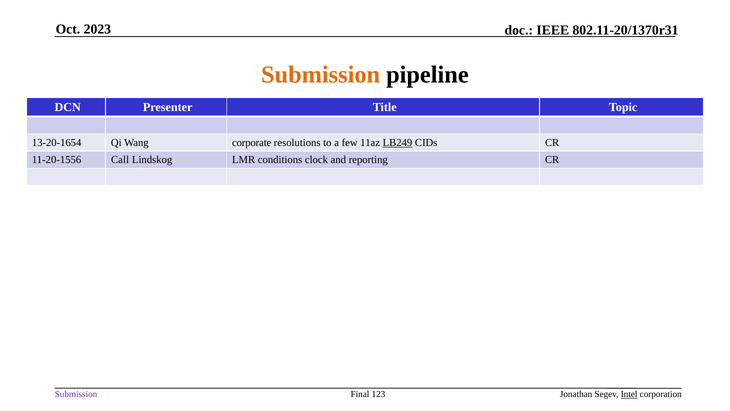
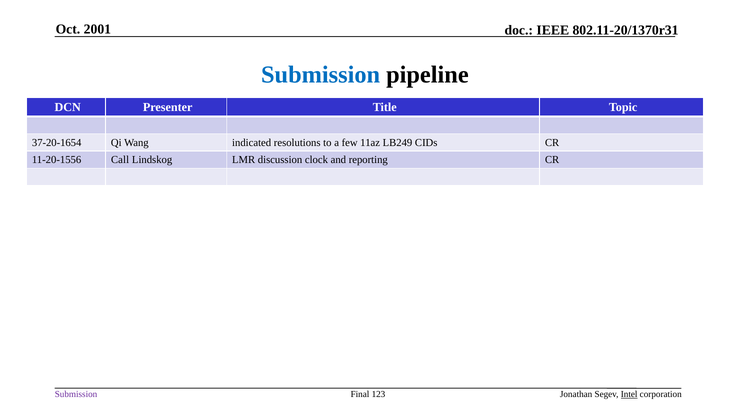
2023: 2023 -> 2001 (97, 29)
Submission colour: orange -> blue (321, 75)
13-20-1654: 13-20-1654 -> 37-20-1654 (57, 142)
corporate: corporate -> indicated (252, 142)
LB249 underline: present -> none (397, 142)
conditions: conditions -> discussion (280, 160)
